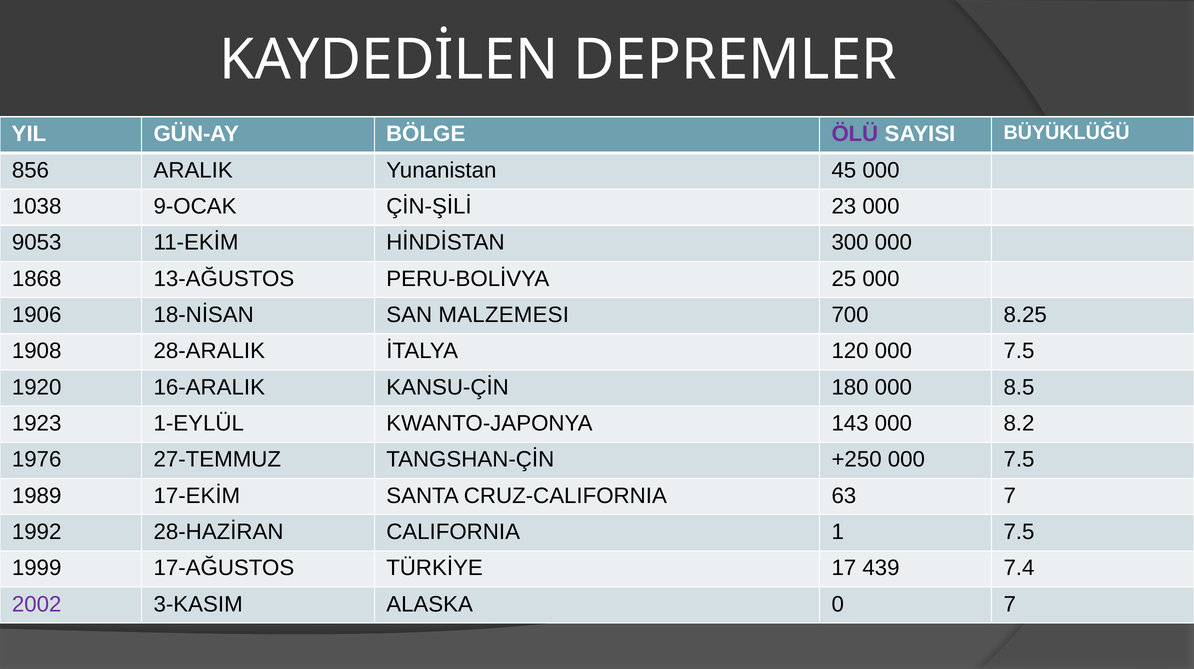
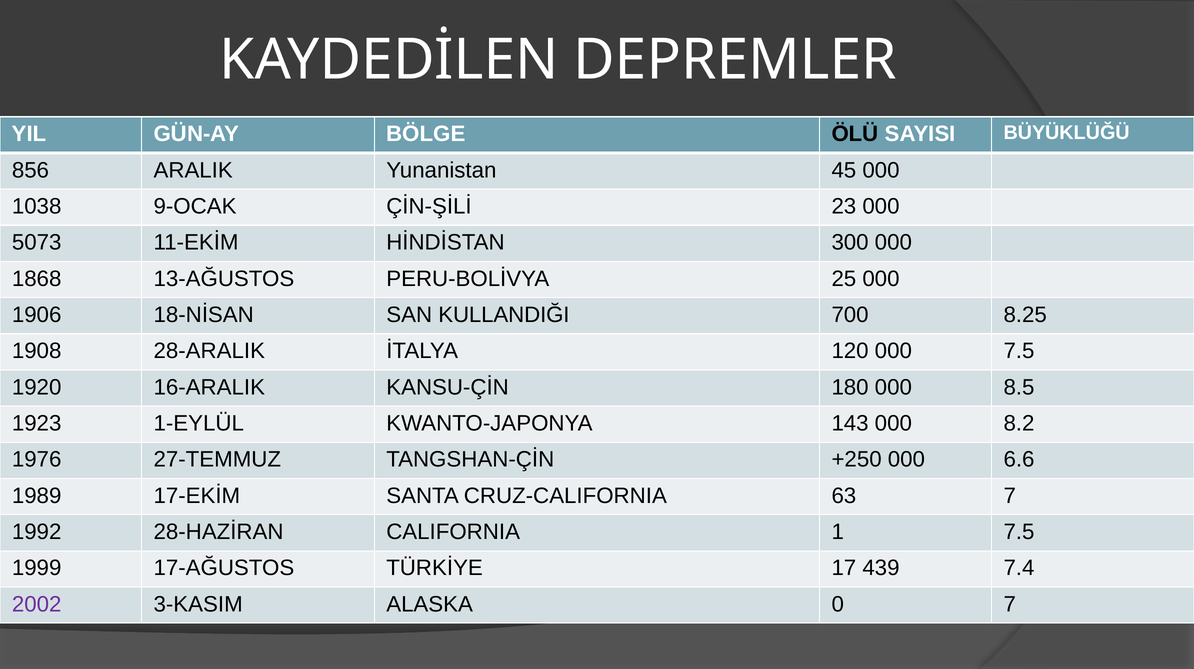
ÖLÜ colour: purple -> black (855, 134)
9053: 9053 -> 5073 (37, 243)
MALZEMESI: MALZEMESI -> KULLANDIĞI (504, 315)
+250 000 7.5: 7.5 -> 6.6 (1019, 460)
